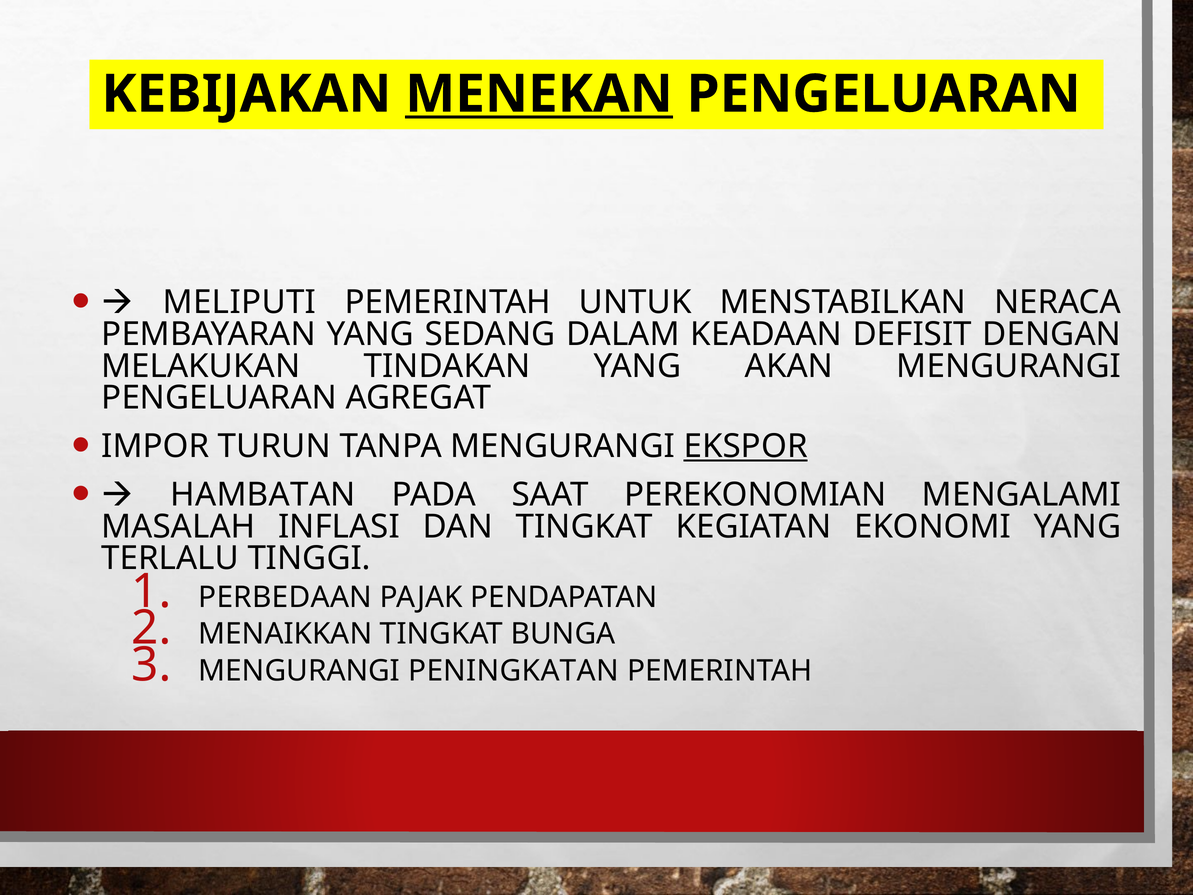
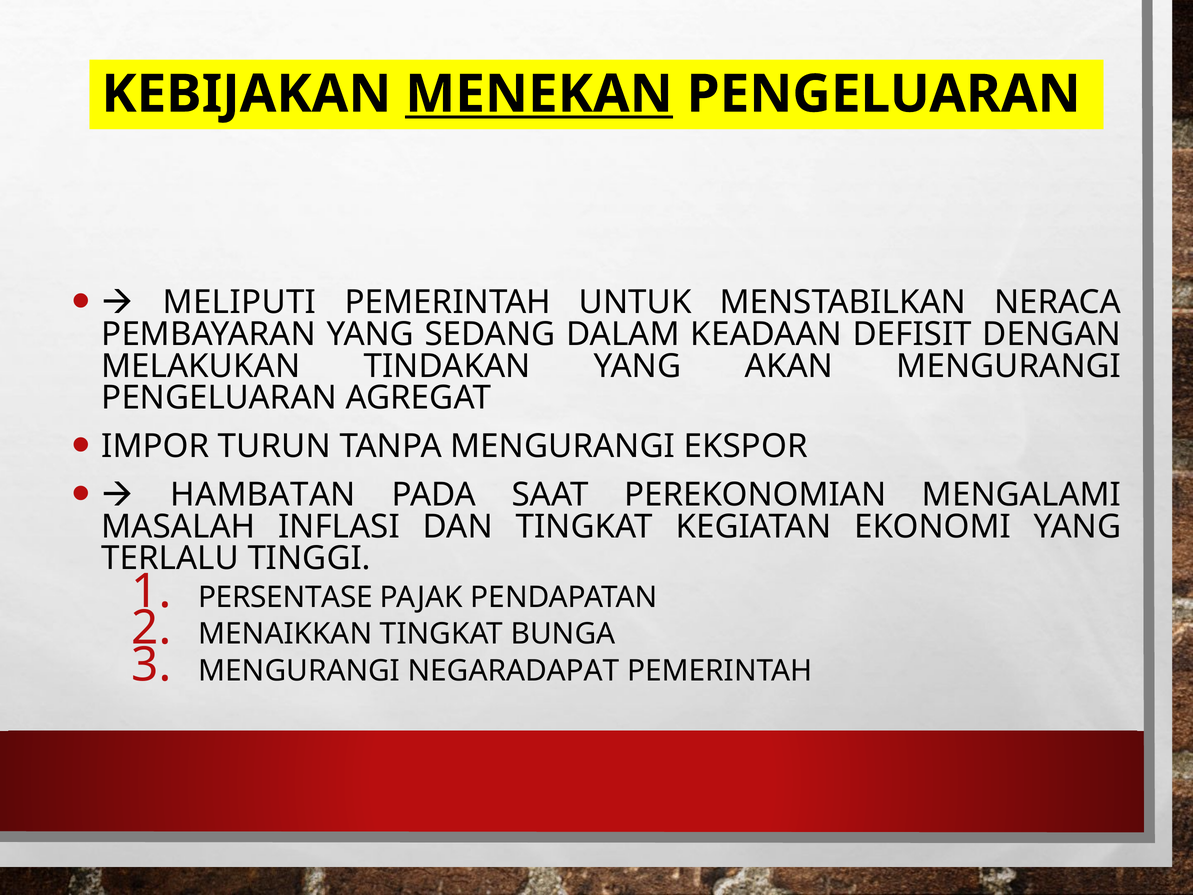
EKSPOR underline: present -> none (746, 446)
PERBEDAAN: PERBEDAAN -> PERSENTASE (285, 597)
PENINGKATAN: PENINGKATAN -> NEGARADAPAT (514, 671)
